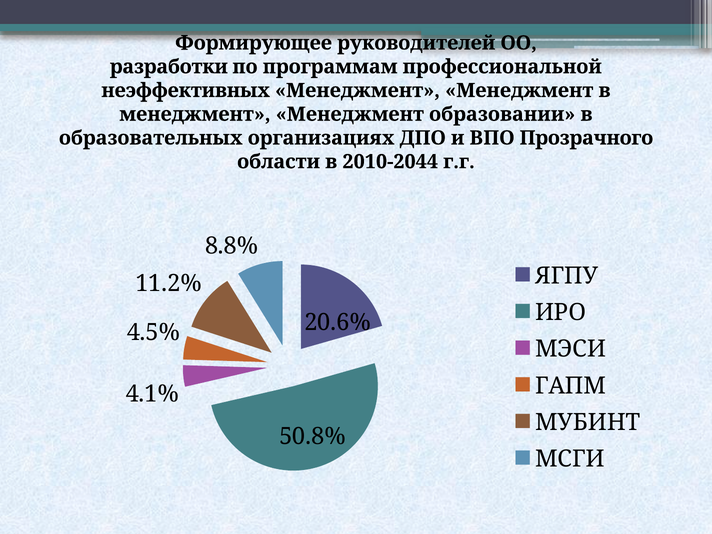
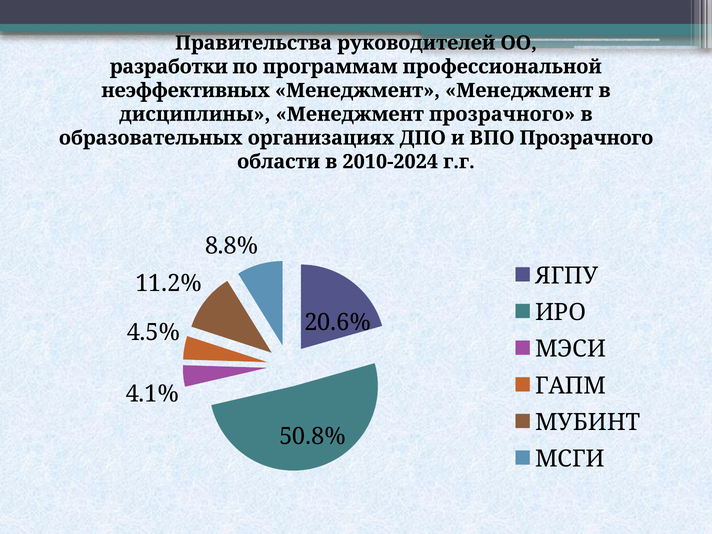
Формирующее: Формирующее -> Правительства (254, 43)
менеджмент: менеджмент -> дисциплины (195, 114)
Менеджмент образовании: образовании -> прозрачного (502, 114)
2010-2044: 2010-2044 -> 2010-2024 (390, 162)
